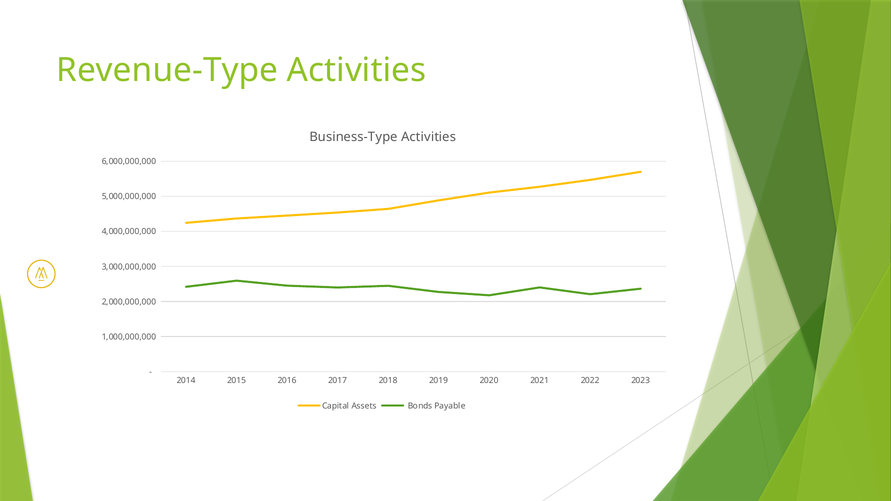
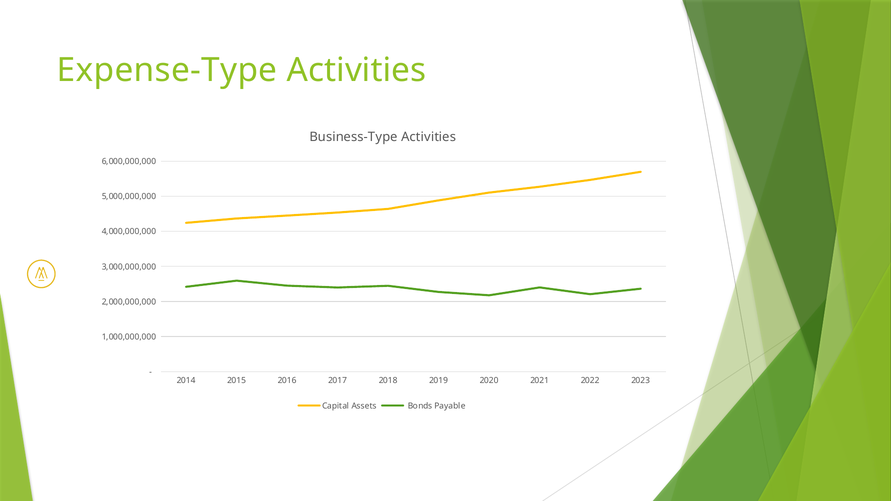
Revenue-Type: Revenue-Type -> Expense-Type (167, 70)
